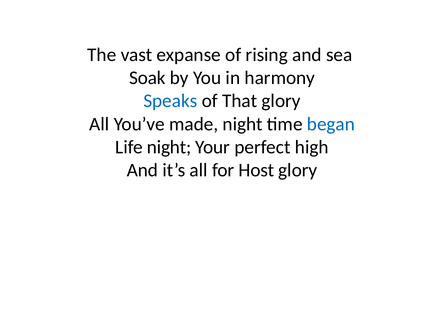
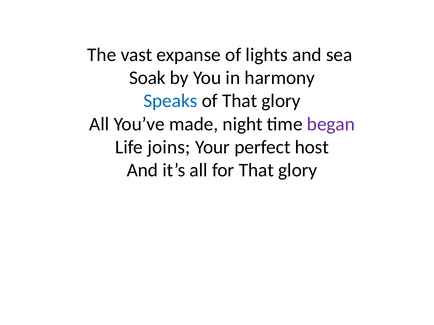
rising: rising -> lights (267, 55)
began colour: blue -> purple (331, 124)
Life night: night -> joins (169, 147)
high: high -> host (312, 147)
for Host: Host -> That (256, 171)
